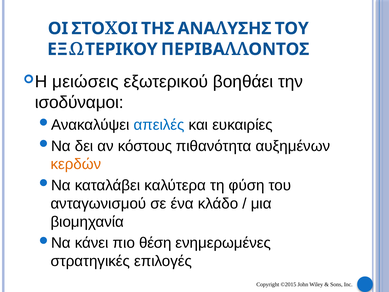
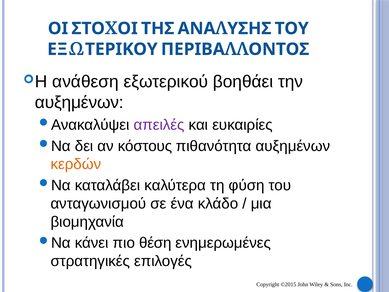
μειώσεις: μειώσεις -> ανάθεση (86, 82)
ισοδύναμοι: ισοδύναμοι -> αυξημένων (79, 102)
απειλές colour: blue -> purple (159, 125)
